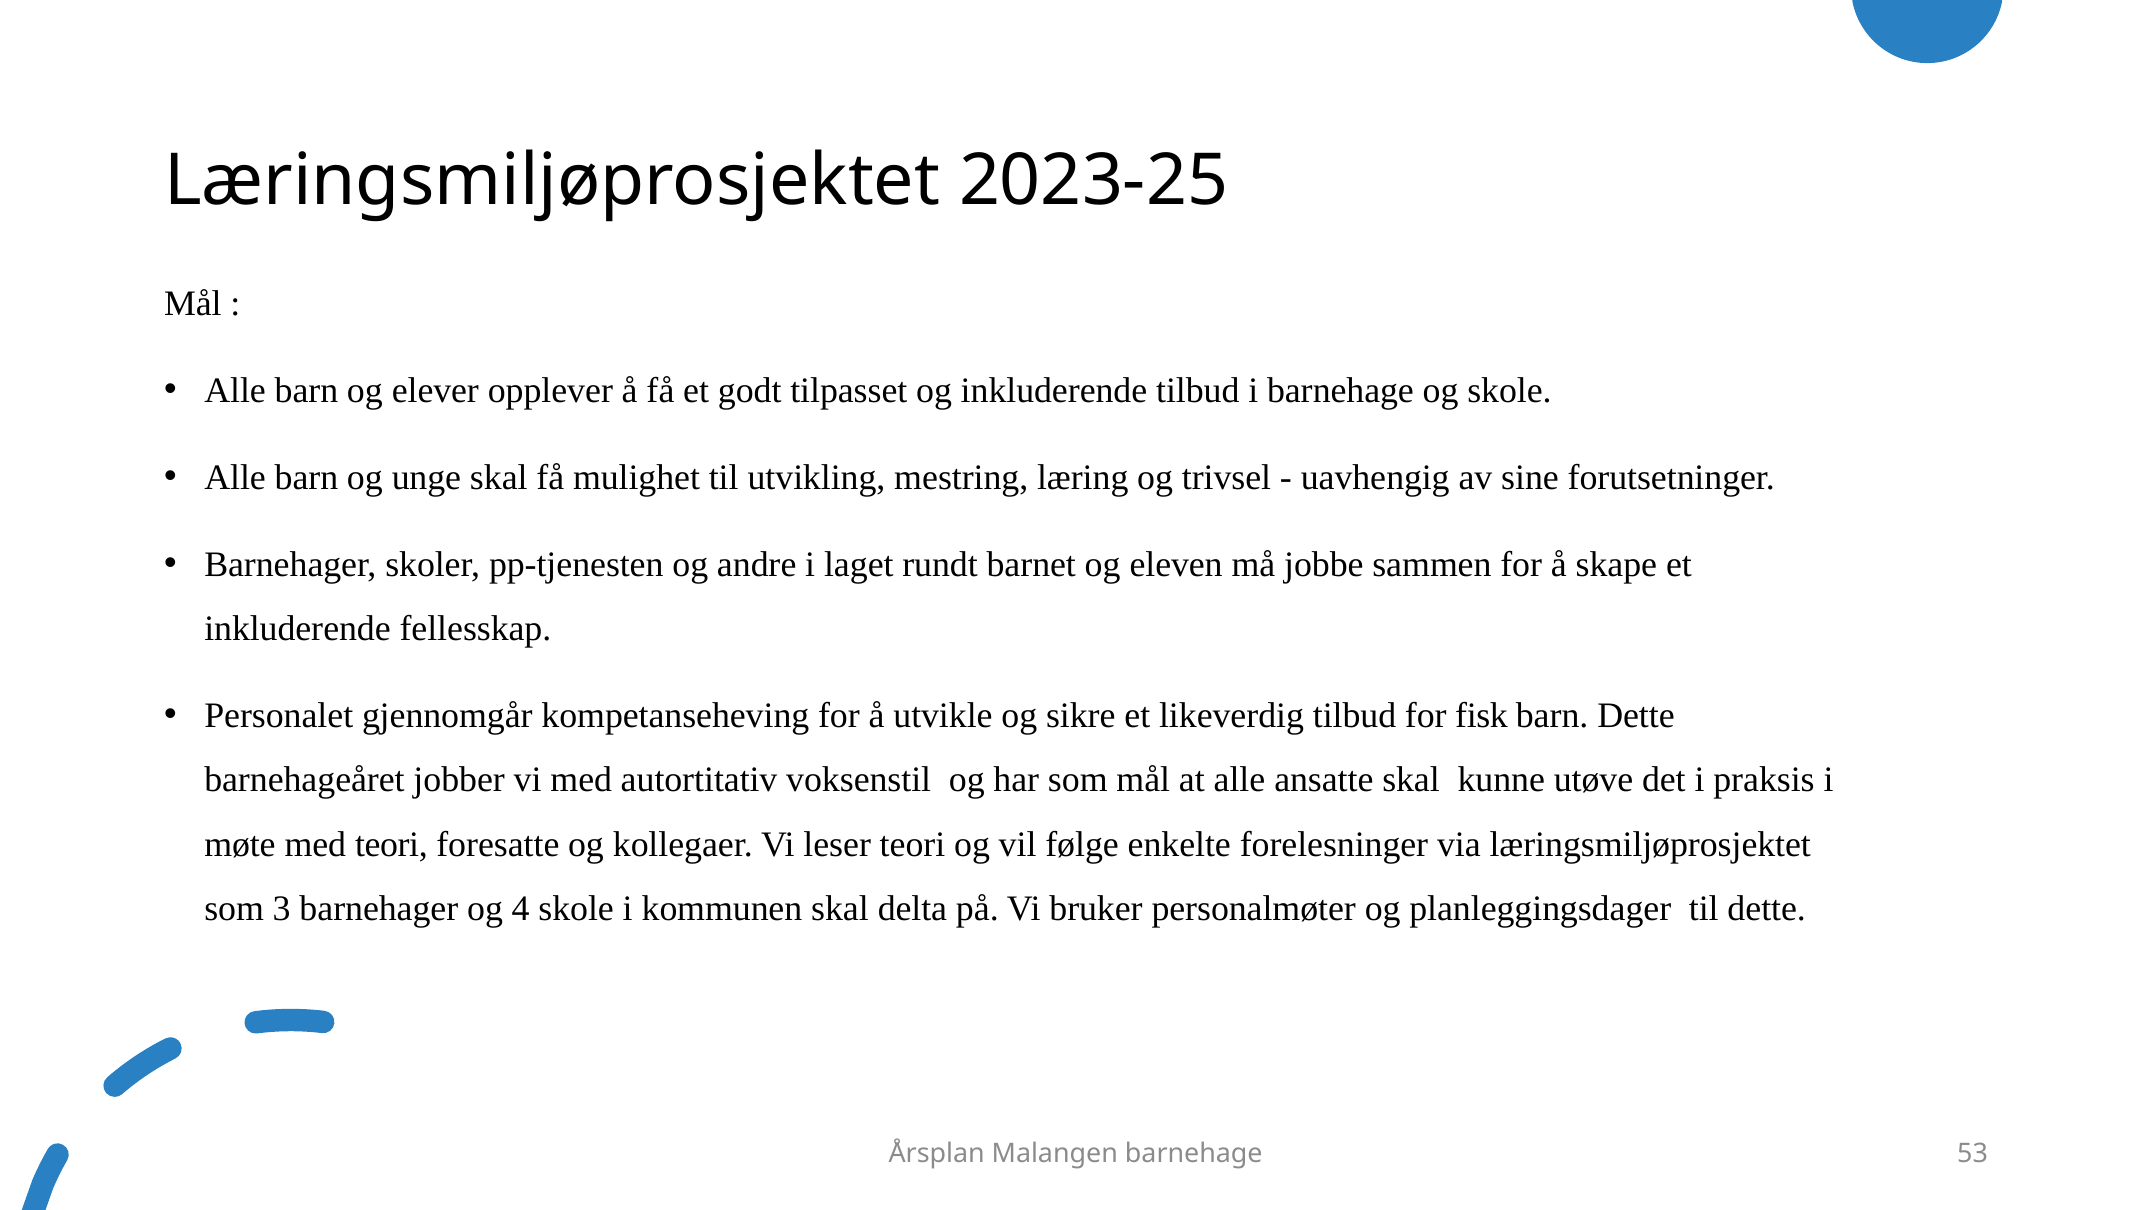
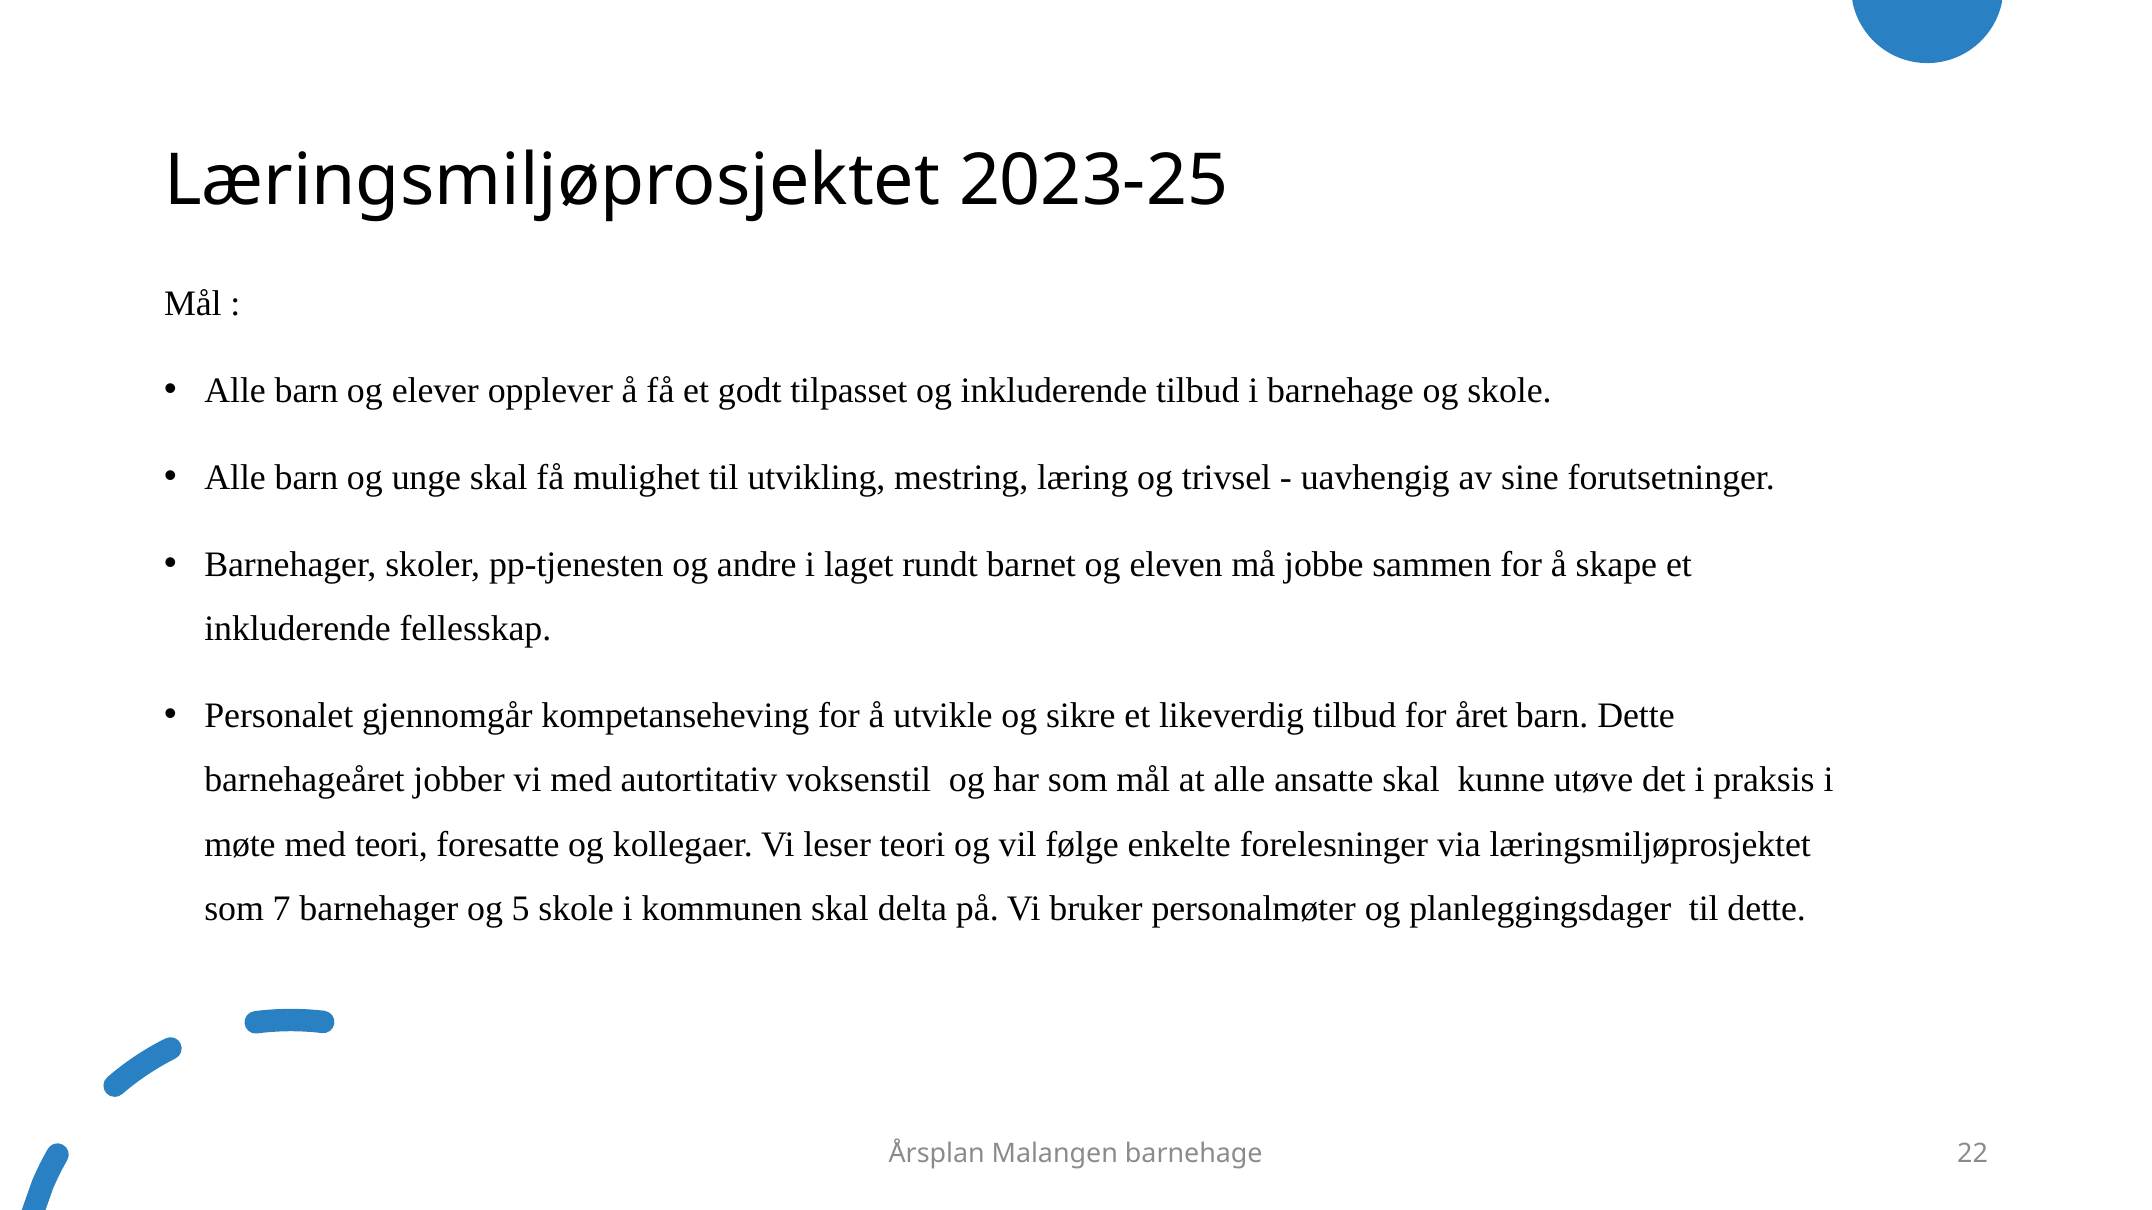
fisk: fisk -> året (1482, 716)
3: 3 -> 7 (282, 909)
4: 4 -> 5 (521, 909)
53: 53 -> 22 (1973, 1154)
